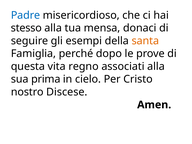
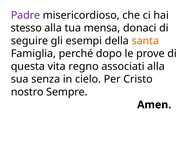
Padre colour: blue -> purple (25, 15)
prima: prima -> senza (46, 79)
Discese: Discese -> Sempre (67, 92)
